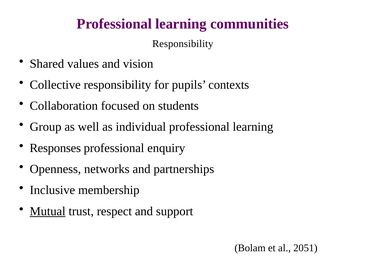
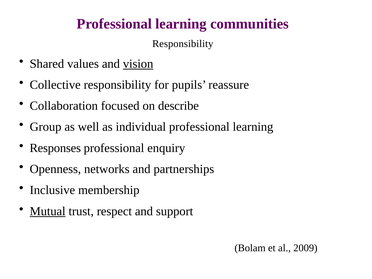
vision underline: none -> present (138, 64)
contexts: contexts -> reassure (229, 85)
students: students -> describe (178, 106)
2051: 2051 -> 2009 (305, 248)
